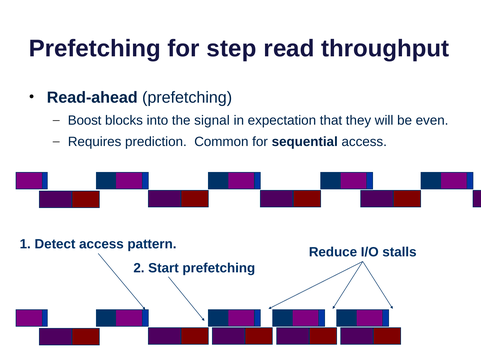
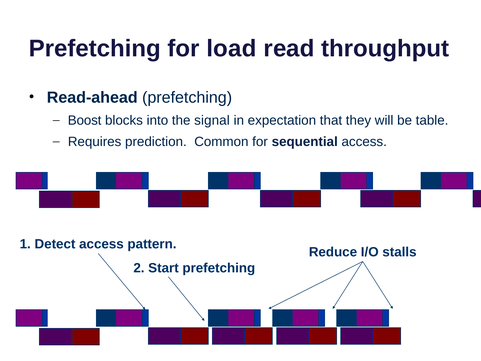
step: step -> load (231, 49)
even: even -> table (432, 120)
